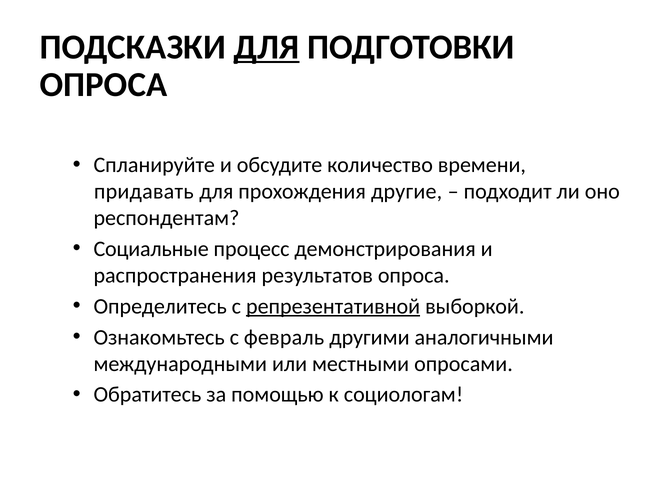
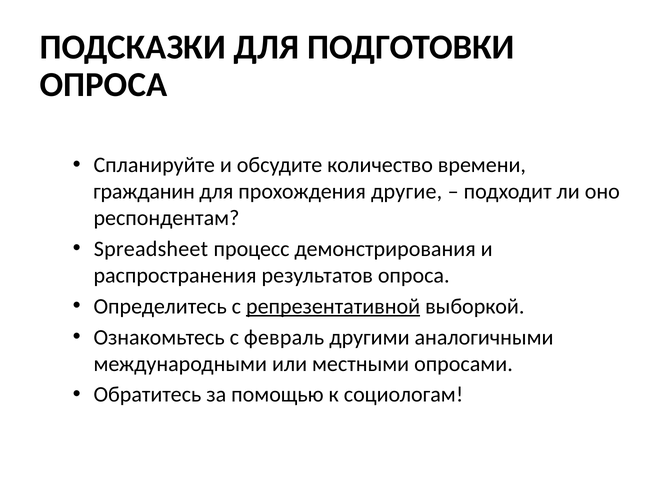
ДЛЯ underline: present -> none (267, 47)
придавать: придавать -> гражданин (144, 191)
Социальные: Социальные -> Spreadsheet (151, 249)
